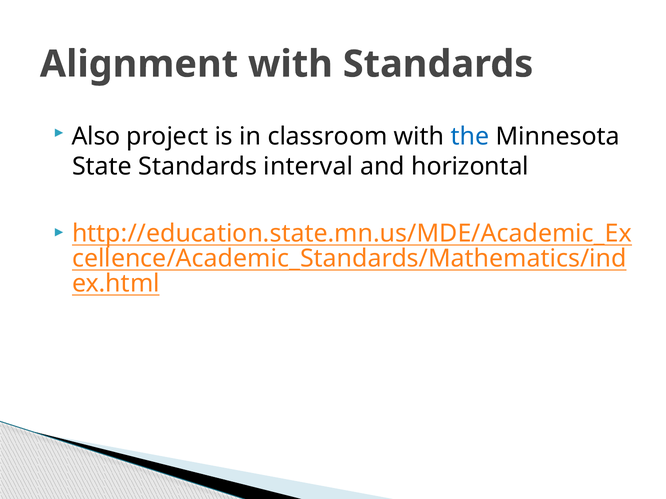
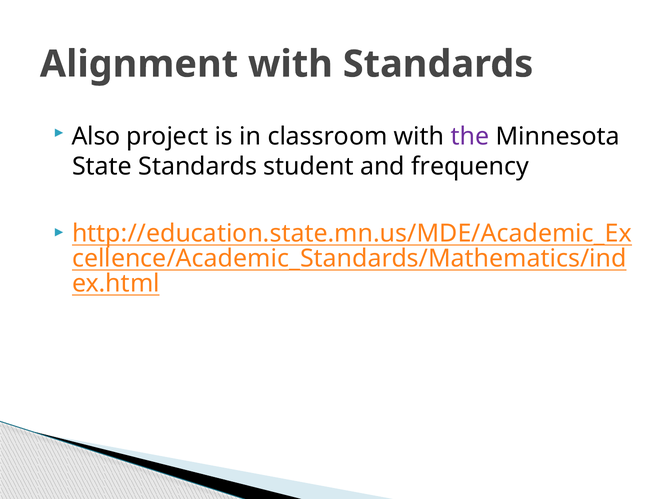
the colour: blue -> purple (470, 137)
interval: interval -> student (309, 167)
horizontal: horizontal -> frequency (470, 167)
